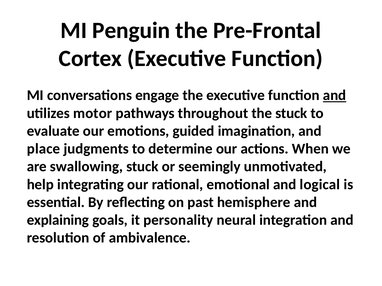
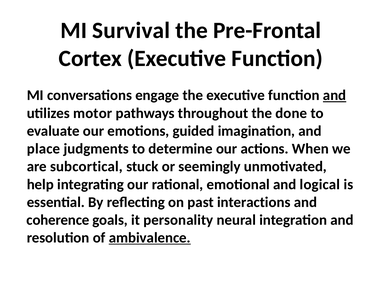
Penguin: Penguin -> Survival (131, 30)
the stuck: stuck -> done (291, 113)
swallowing: swallowing -> subcortical (86, 167)
hemisphere: hemisphere -> interactions (254, 203)
explaining: explaining -> coherence (58, 220)
ambivalence underline: none -> present (150, 238)
